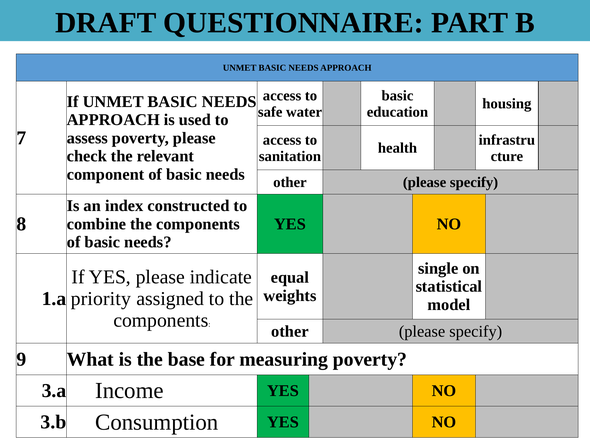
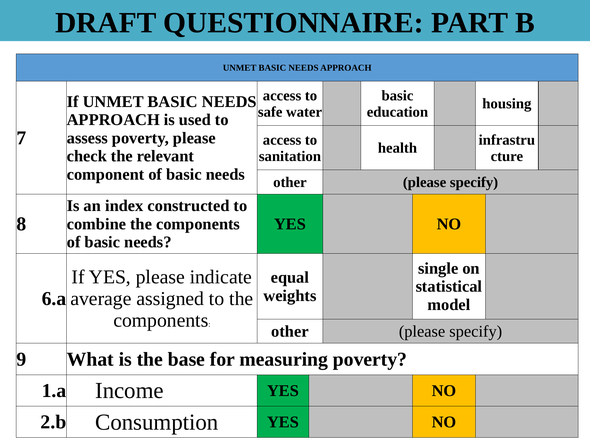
1.a: 1.a -> 6.a (54, 299)
priority: priority -> average (101, 299)
3.a: 3.a -> 1.a (54, 391)
3.b: 3.b -> 2.b (53, 423)
